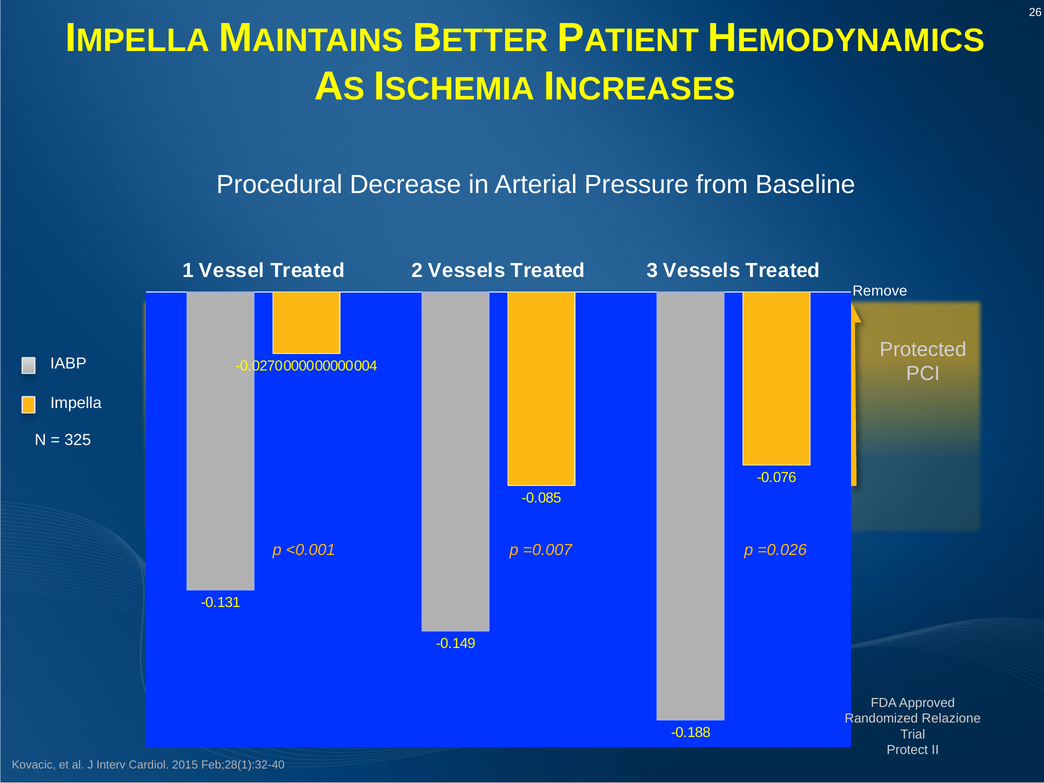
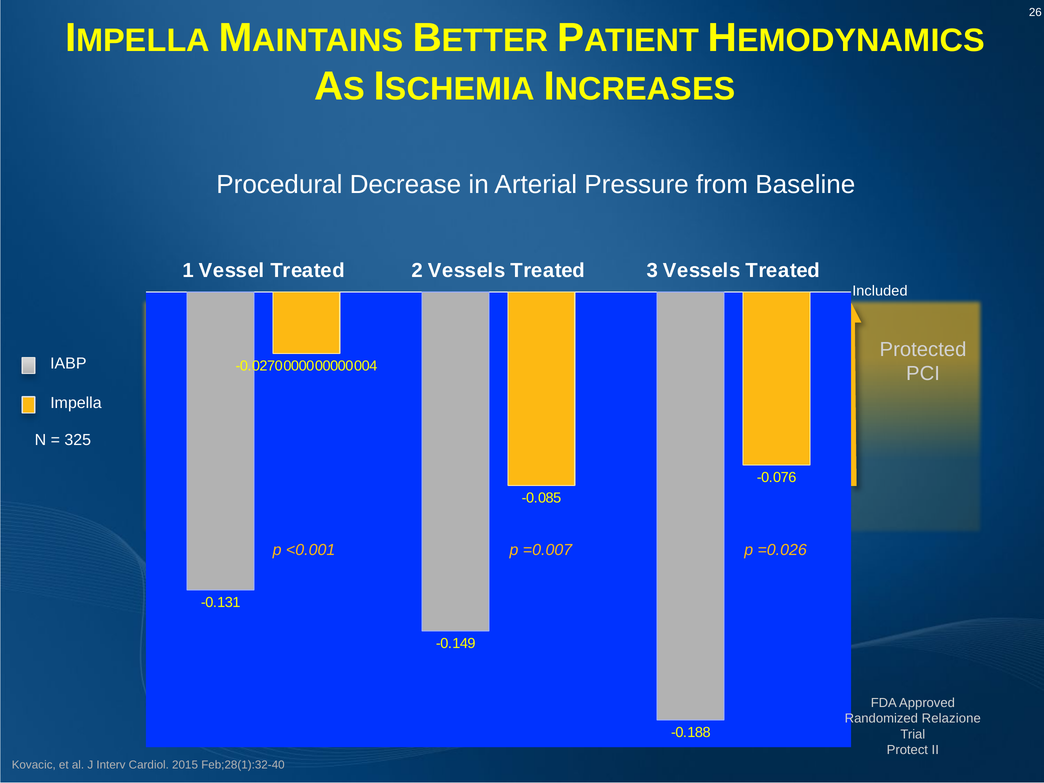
Remove: Remove -> Included (880, 291)
